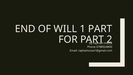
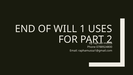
1 PART: PART -> USES (100, 29)
